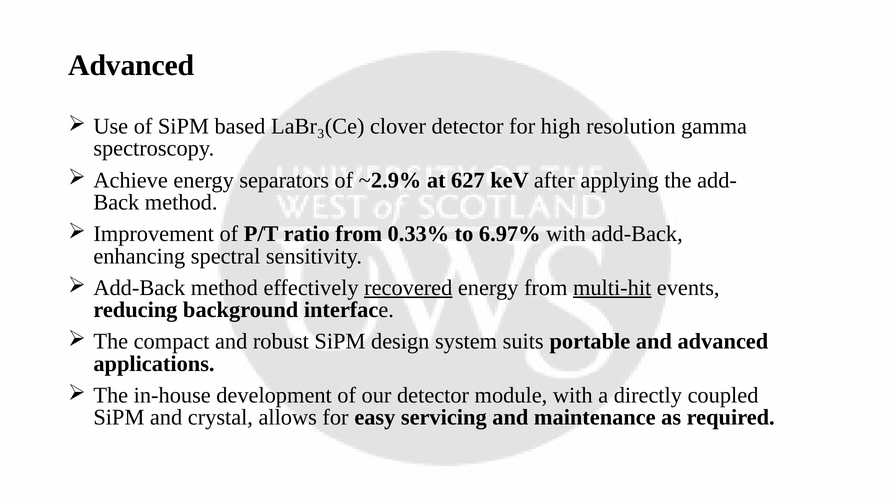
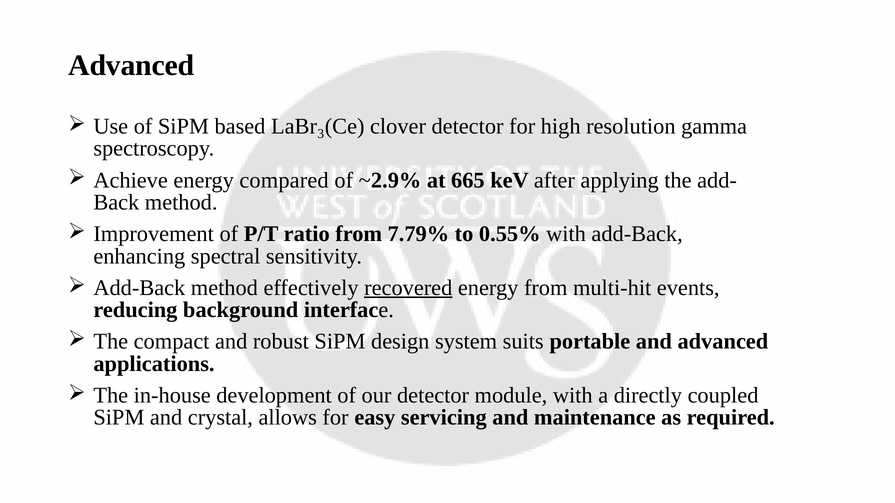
separators: separators -> compared (284, 180)
627: 627 -> 665 (468, 180)
0.33%: 0.33% -> 7.79% (418, 234)
6.97%: 6.97% -> 0.55% (510, 234)
multi-hit underline: present -> none (612, 288)
